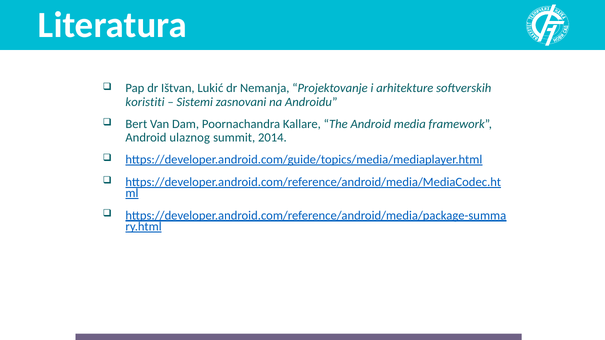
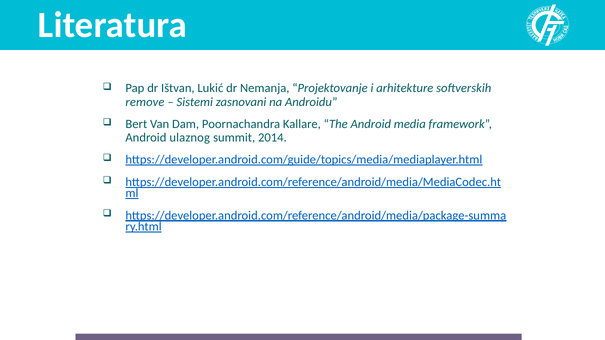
koristiti: koristiti -> remove (145, 102)
